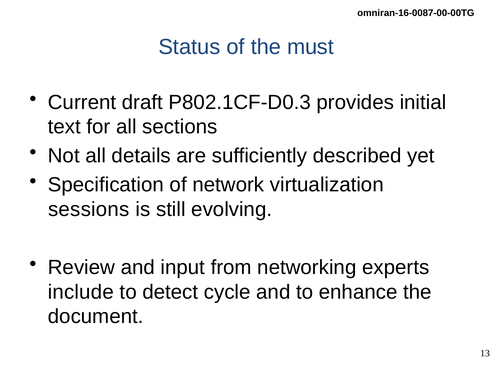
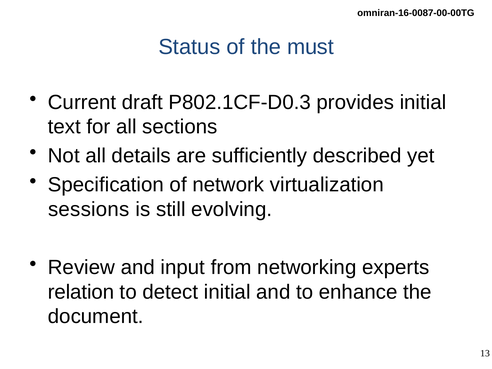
include: include -> relation (81, 292)
detect cycle: cycle -> initial (227, 292)
